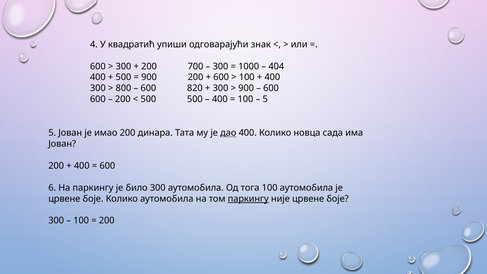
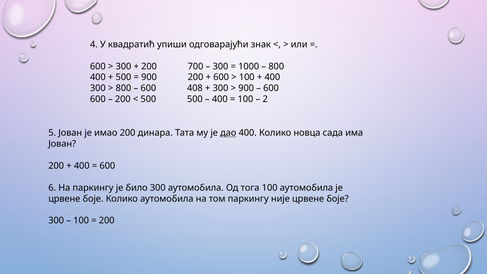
404: 404 -> 800 (276, 66)
820: 820 -> 408 (195, 88)
5: 5 -> 2 (265, 99)
паркингу underline: present -> none (248, 199)
